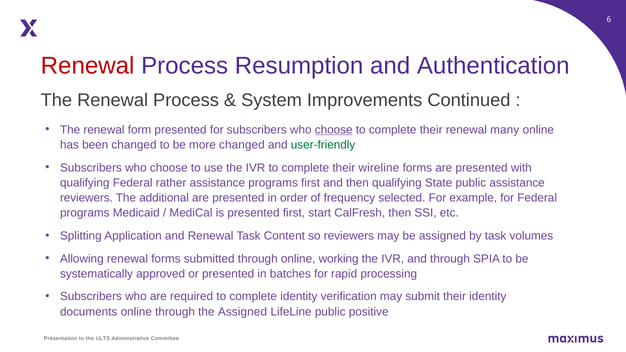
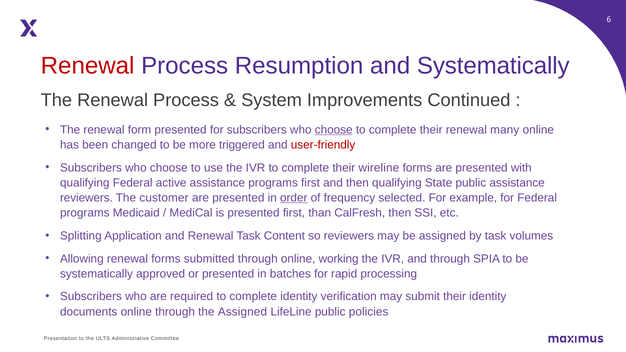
and Authentication: Authentication -> Systematically (493, 66)
more changed: changed -> triggered (242, 145)
user-friendly colour: green -> red (323, 145)
rather: rather -> active (171, 183)
additional: additional -> customer (164, 198)
order underline: none -> present (294, 198)
start: start -> than (320, 213)
positive: positive -> policies (369, 312)
